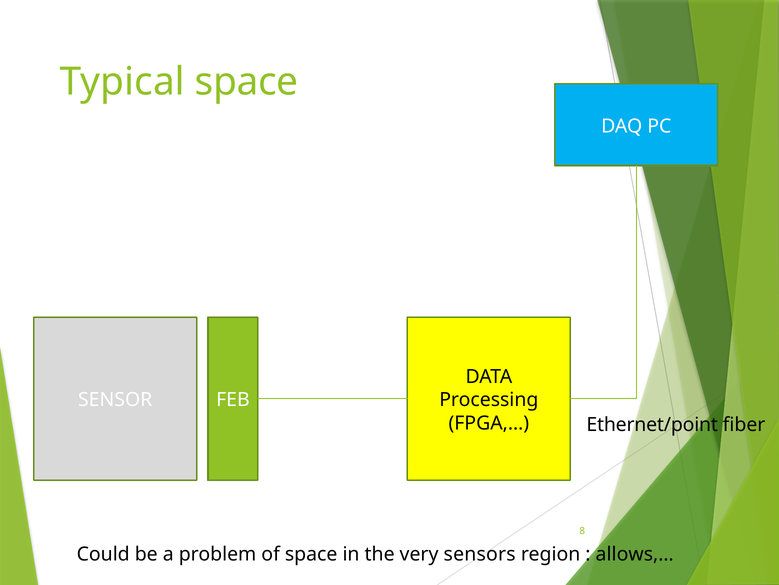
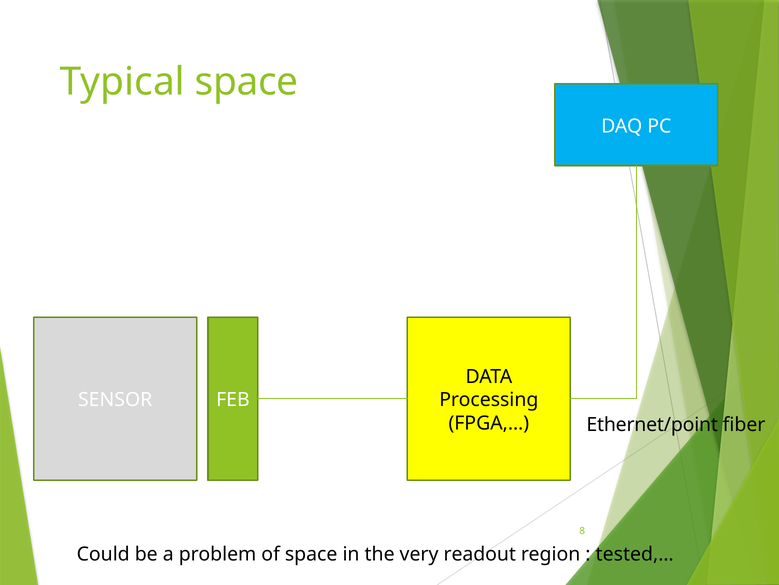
sensors: sensors -> readout (480, 554)
allows,…: allows,… -> tested,… (635, 554)
